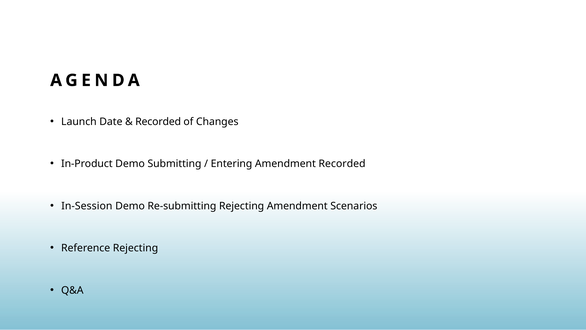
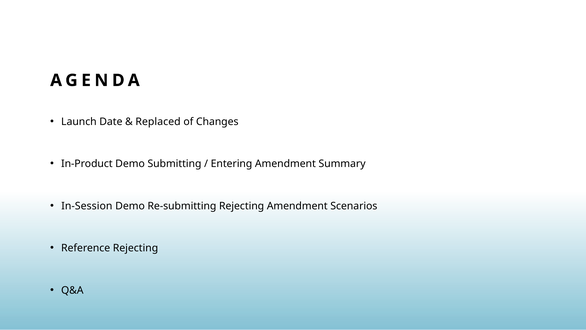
Recorded: Recorded -> Replaced (158, 122)
Amendment Recorded: Recorded -> Summary (342, 164)
